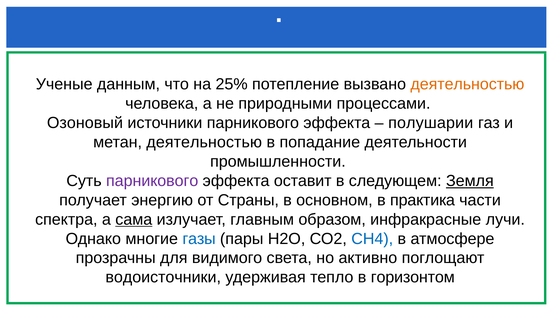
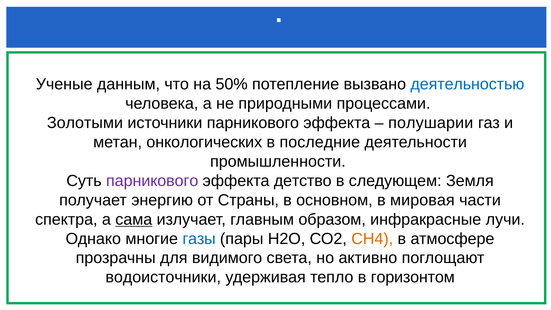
25%: 25% -> 50% (232, 84)
деятельностью colour: orange -> blue (467, 84)
Озоновый: Озоновый -> Золотыми (85, 123)
метан деятельностью: деятельностью -> онкологических (204, 142)
попадание: попадание -> последние (320, 142)
оставит: оставит -> детство (303, 181)
Земля underline: present -> none (470, 181)
практика: практика -> мировая (422, 200)
СН4 colour: blue -> orange (372, 239)
